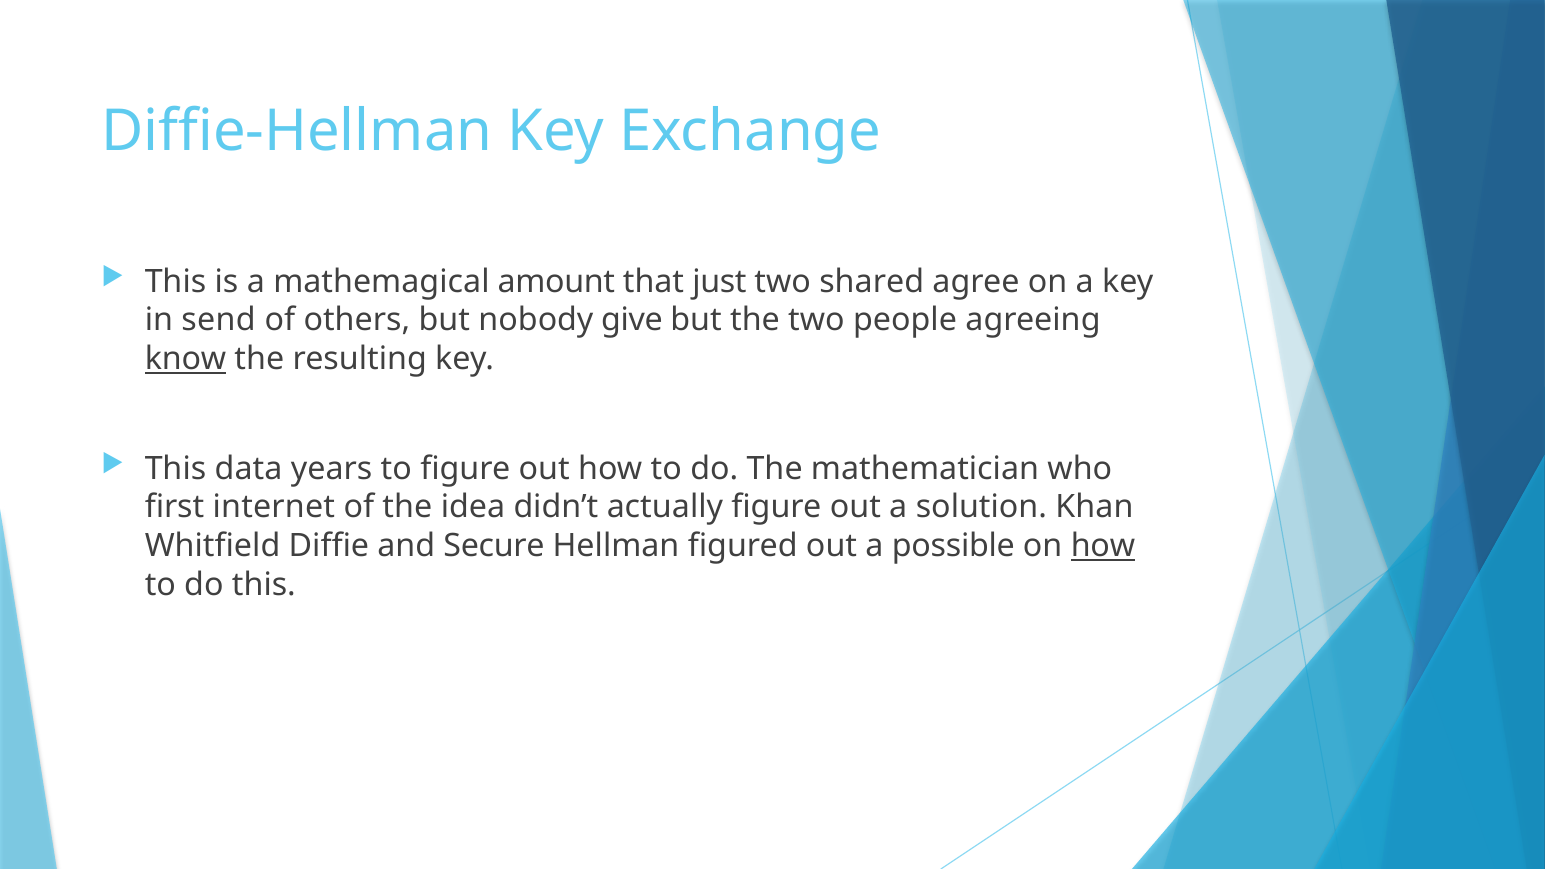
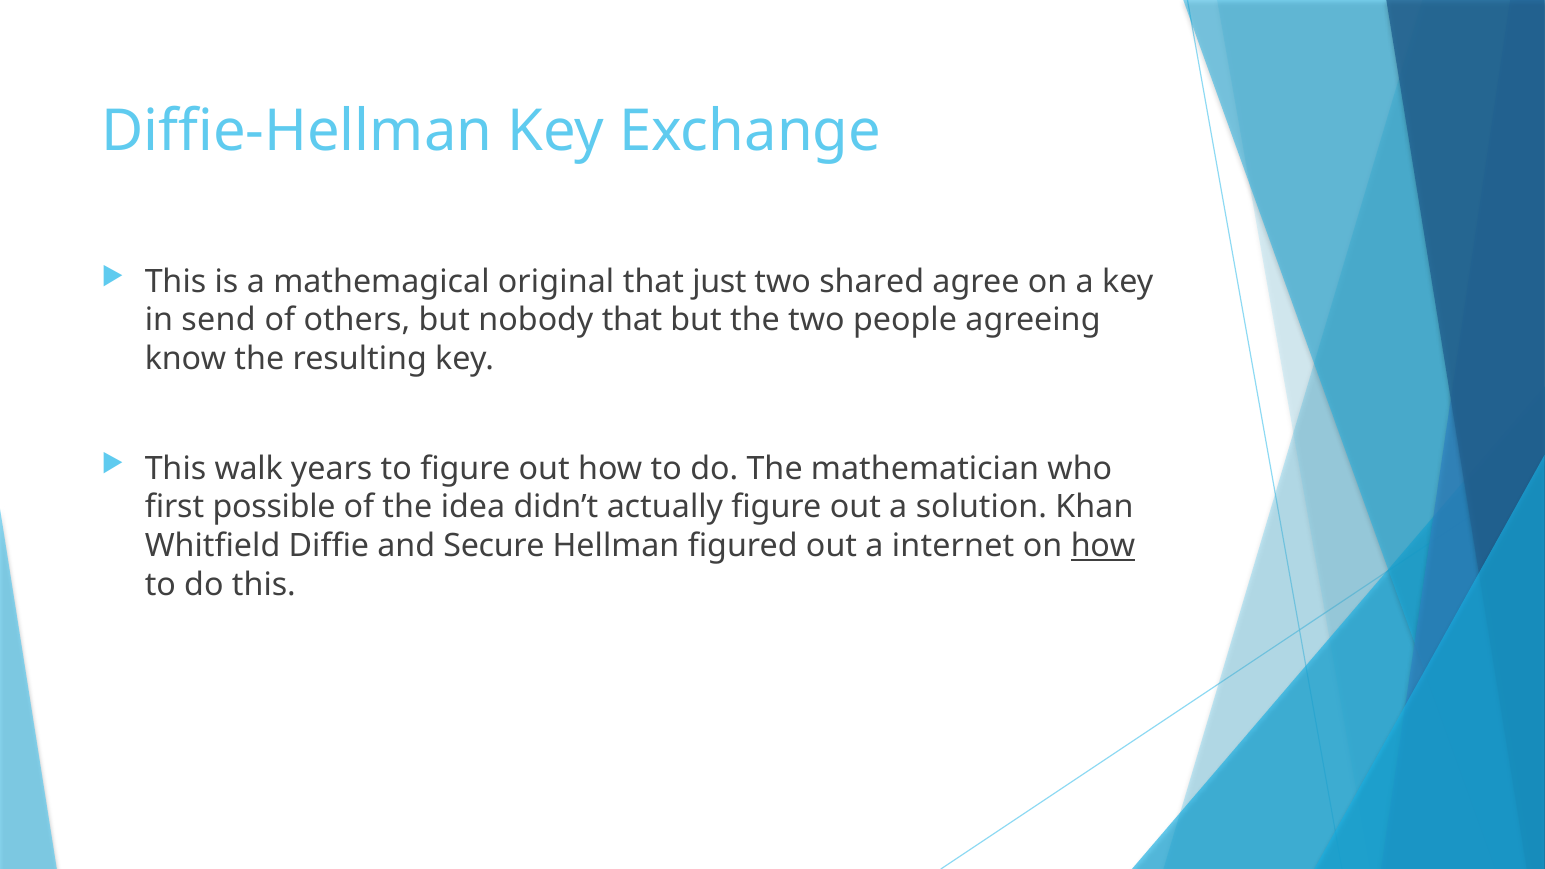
amount: amount -> original (556, 282)
nobody give: give -> that (632, 320)
know underline: present -> none (185, 359)
data: data -> walk (249, 469)
internet: internet -> possible (274, 507)
possible: possible -> internet (953, 546)
